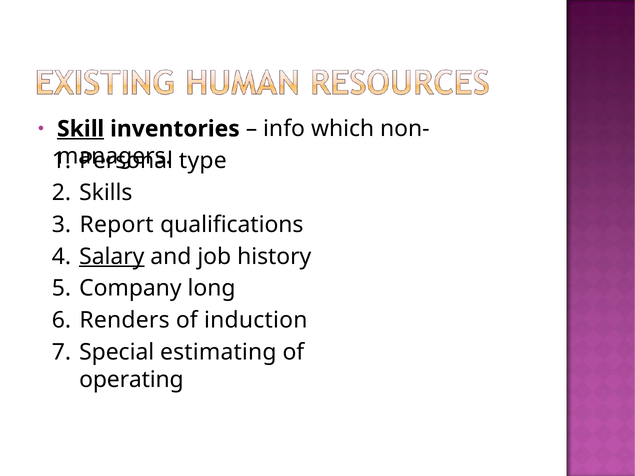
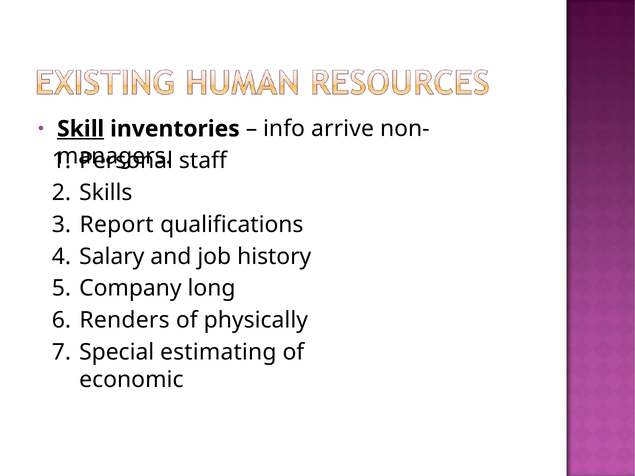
which: which -> arrive (343, 129)
type: type -> staff (203, 161)
Salary underline: present -> none (112, 257)
induction: induction -> physically (256, 321)
operating: operating -> economic (131, 380)
